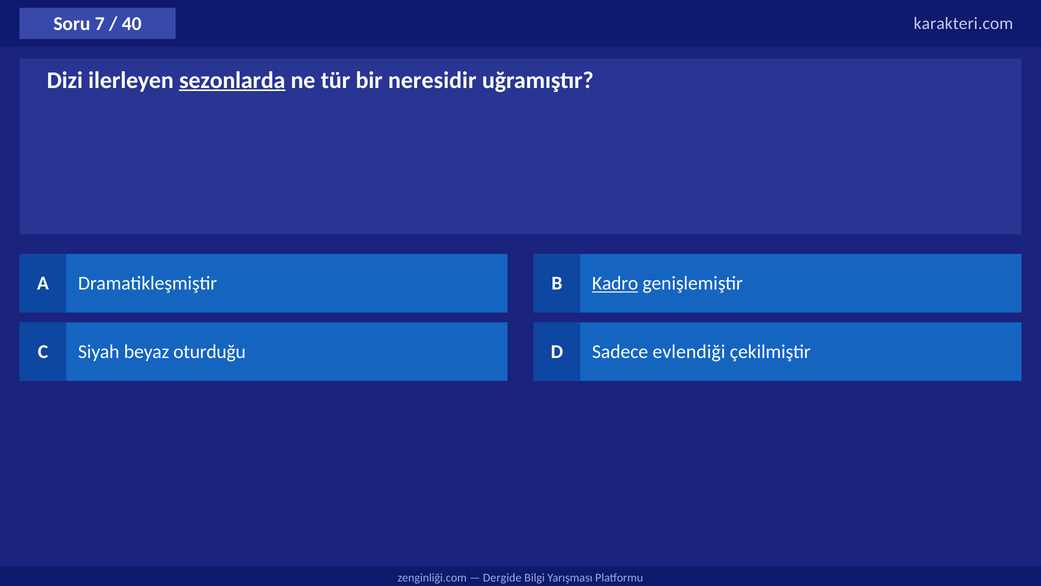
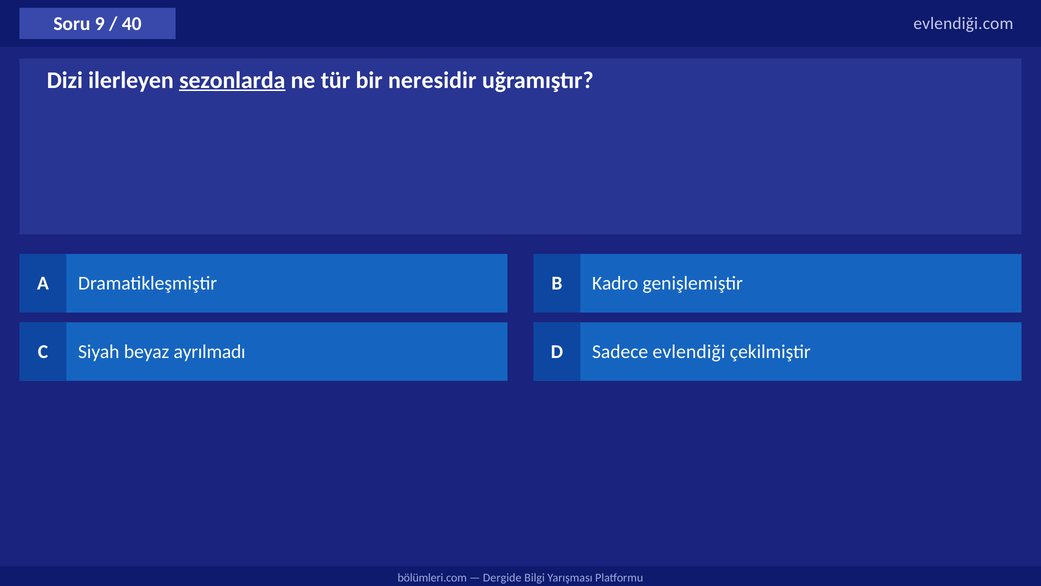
7: 7 -> 9 (100, 24)
karakteri.com: karakteri.com -> evlendiği.com (963, 24)
Kadro underline: present -> none (615, 283)
oturduğu: oturduğu -> ayrılmadı (210, 352)
zenginliği.com: zenginliği.com -> bölümleri.com (432, 577)
